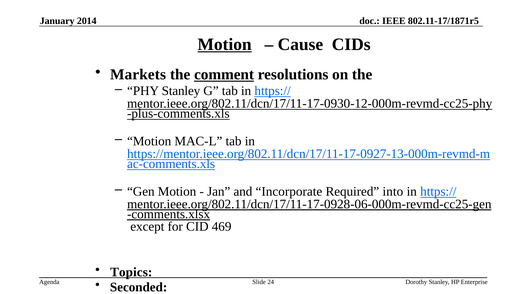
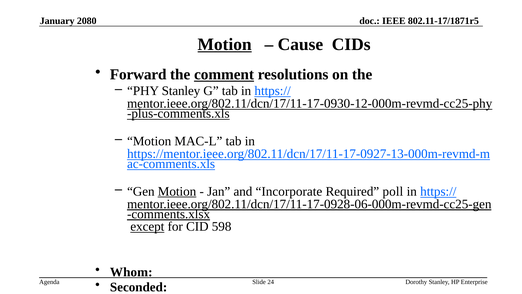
2014: 2014 -> 2080 (87, 21)
Markets: Markets -> Forward (138, 75)
Motion underline: none -> present (177, 191)
into: into -> poll (393, 191)
except underline: none -> present (147, 226)
469: 469 -> 598 (222, 226)
Topics: Topics -> Whom (131, 272)
